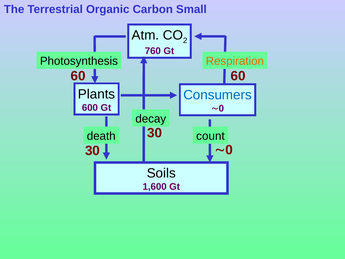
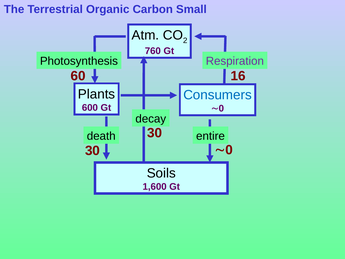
Respiration colour: orange -> purple (235, 61)
60 60: 60 -> 16 (238, 76)
count: count -> entire (210, 136)
